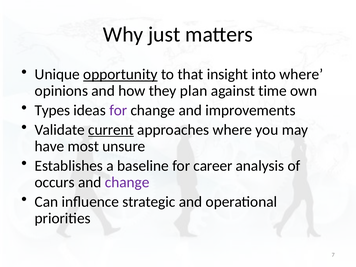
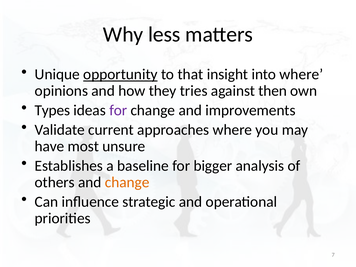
just: just -> less (164, 34)
plan: plan -> tries (194, 91)
time: time -> then (273, 91)
current underline: present -> none (111, 130)
career: career -> bigger (213, 166)
occurs: occurs -> others (55, 182)
change colour: purple -> orange (127, 182)
